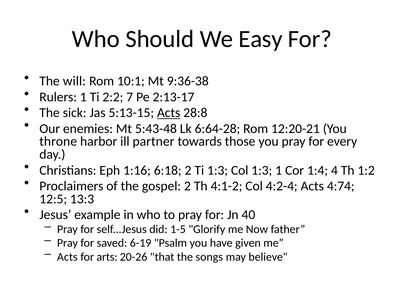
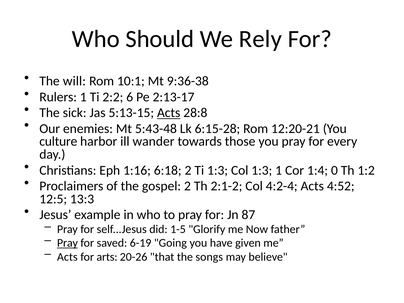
Easy: Easy -> Rely (260, 39)
7: 7 -> 6 (130, 97)
6:64-28: 6:64-28 -> 6:15-28 (217, 129)
throne: throne -> culture (58, 142)
partner: partner -> wander (154, 142)
4: 4 -> 0 (334, 170)
4:1-2: 4:1-2 -> 2:1-2 (226, 186)
4:74: 4:74 -> 4:52 (341, 186)
40: 40 -> 87 (248, 215)
Pray underline: none -> present (67, 243)
Psalm: Psalm -> Going (170, 243)
